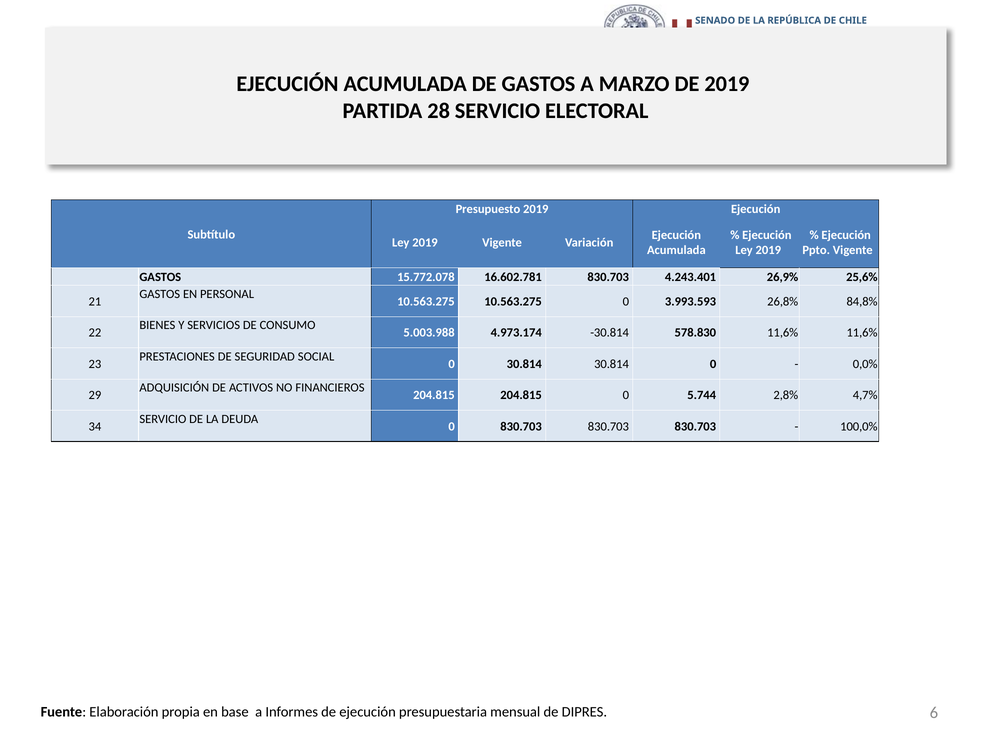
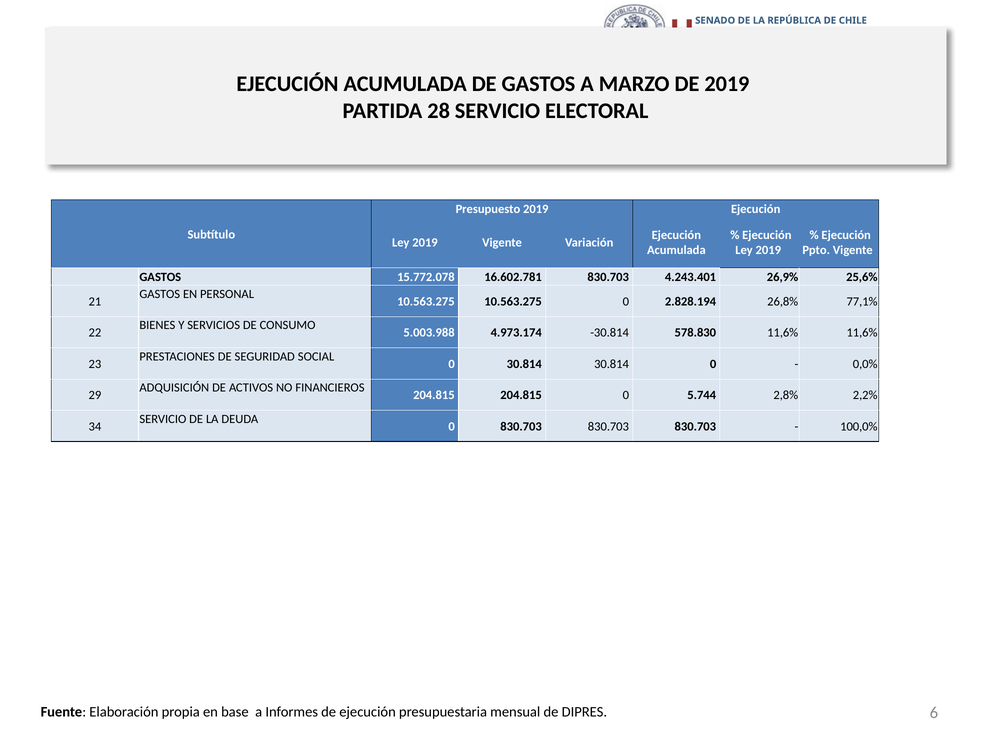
3.993.593: 3.993.593 -> 2.828.194 (691, 302)
84,8%: 84,8% -> 77,1% (862, 302)
4,7%: 4,7% -> 2,2% (865, 395)
